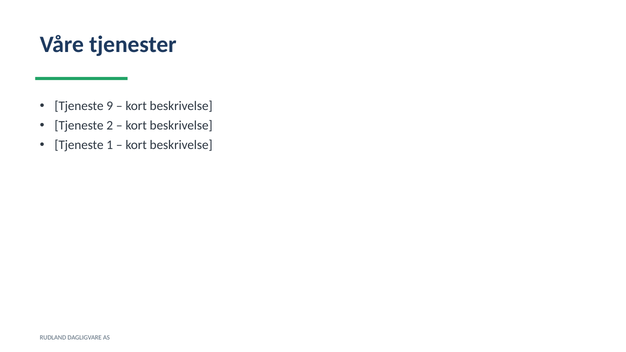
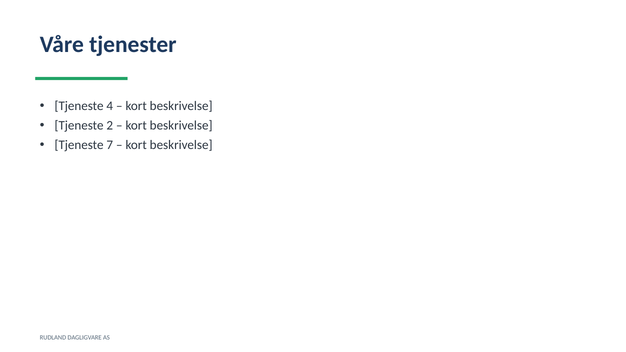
9: 9 -> 4 (110, 106)
1: 1 -> 7 (110, 145)
